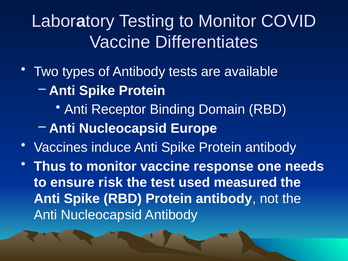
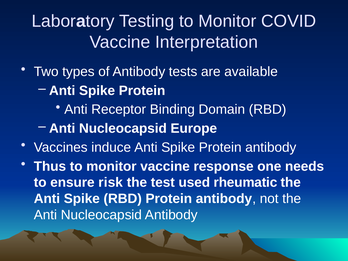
Differentiates: Differentiates -> Interpretation (207, 42)
measured: measured -> rheumatic (246, 182)
